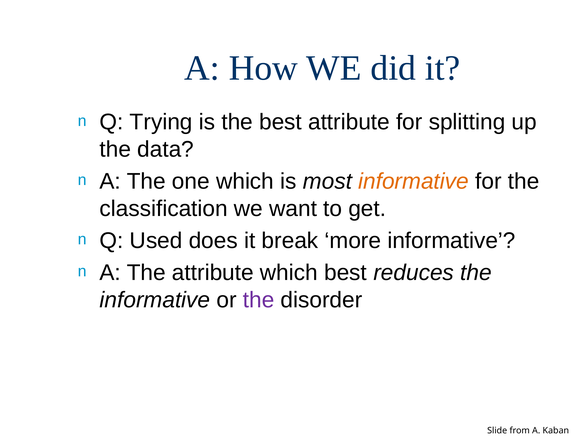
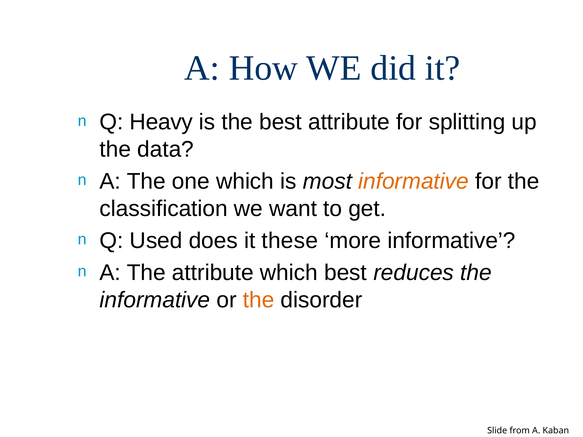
Trying: Trying -> Heavy (161, 122)
break: break -> these (290, 241)
the colour: purple -> orange (259, 300)
